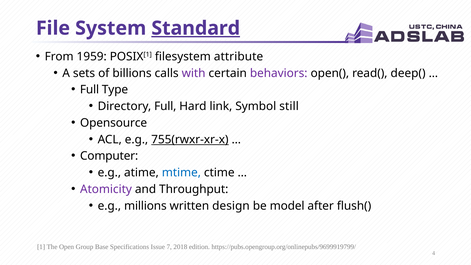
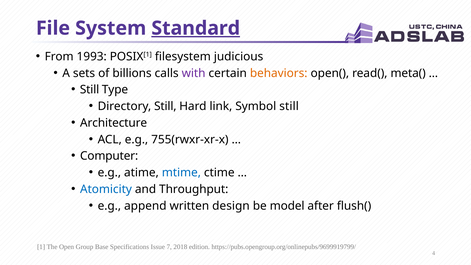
1959: 1959 -> 1993 (92, 57)
attribute: attribute -> judicious (239, 57)
behaviors colour: purple -> orange (279, 73)
deep(: deep( -> meta( (408, 73)
Full: Full -> Still (90, 90)
Directory Full: Full -> Still (165, 106)
Opensource: Opensource -> Architecture (114, 123)
755(rwxr-xr-x underline: present -> none (190, 139)
Atomicity colour: purple -> blue (106, 189)
millions: millions -> append (145, 206)
